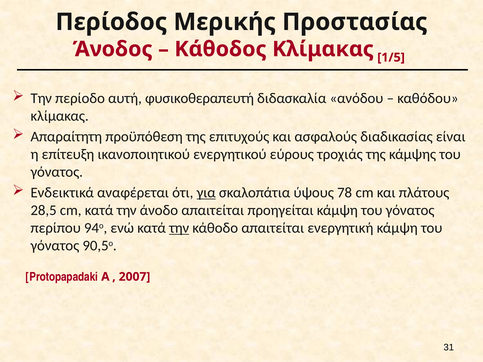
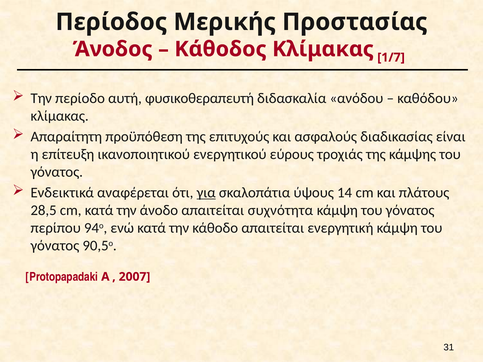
1/5: 1/5 -> 1/7 (391, 57)
78: 78 -> 14 (345, 193)
προηγείται: προηγείται -> συχνότητα (280, 210)
την underline: present -> none (179, 228)
